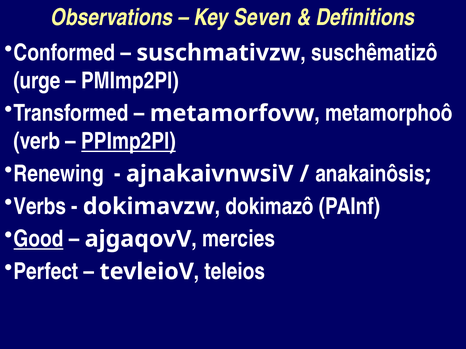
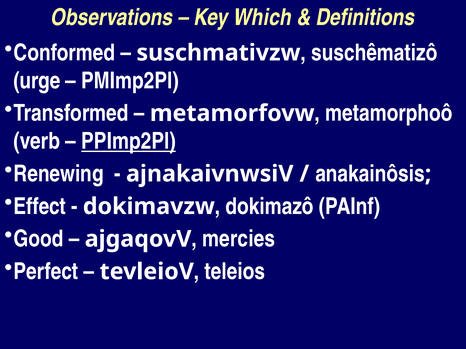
Seven: Seven -> Which (262, 17)
Verbs: Verbs -> Effect (40, 207)
Good underline: present -> none (39, 239)
